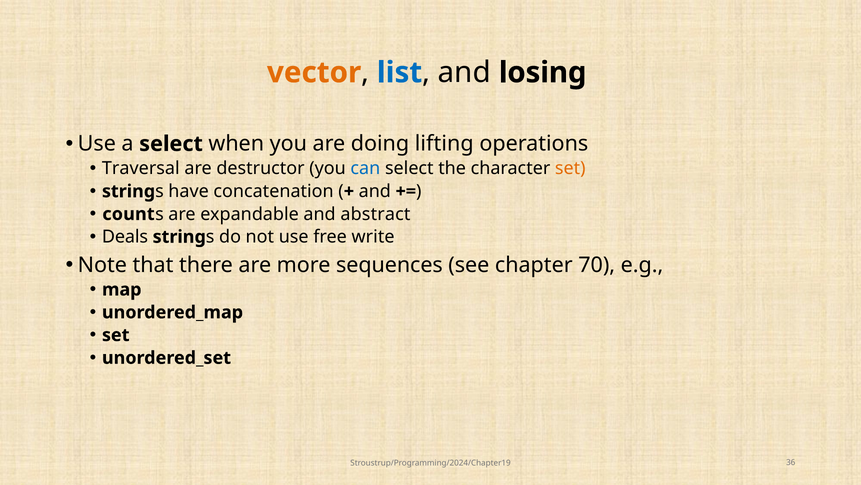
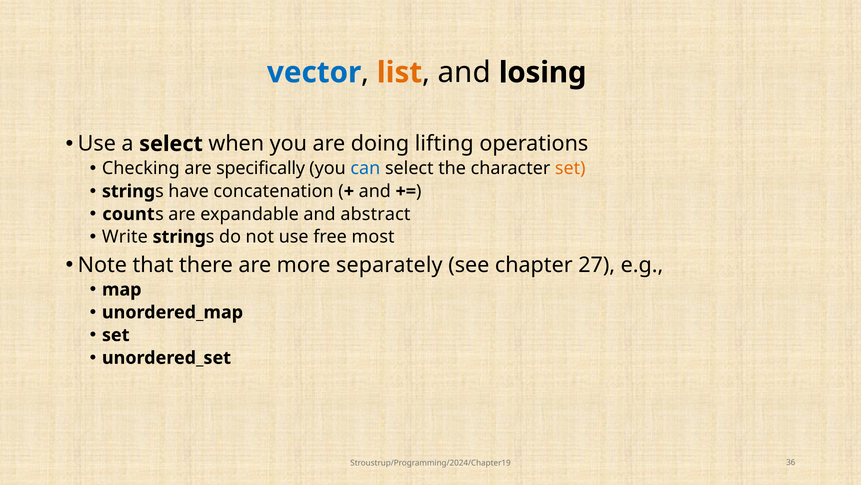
vector colour: orange -> blue (314, 72)
list colour: blue -> orange (400, 72)
Traversal: Traversal -> Checking (141, 168)
destructor: destructor -> specifically (261, 168)
Deals: Deals -> Write (125, 237)
write: write -> most (373, 237)
sequences: sequences -> separately (389, 265)
70: 70 -> 27 (597, 265)
